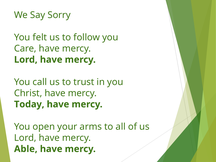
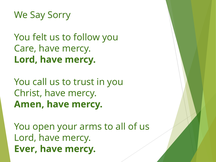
Today: Today -> Amen (29, 104)
Able: Able -> Ever (26, 149)
